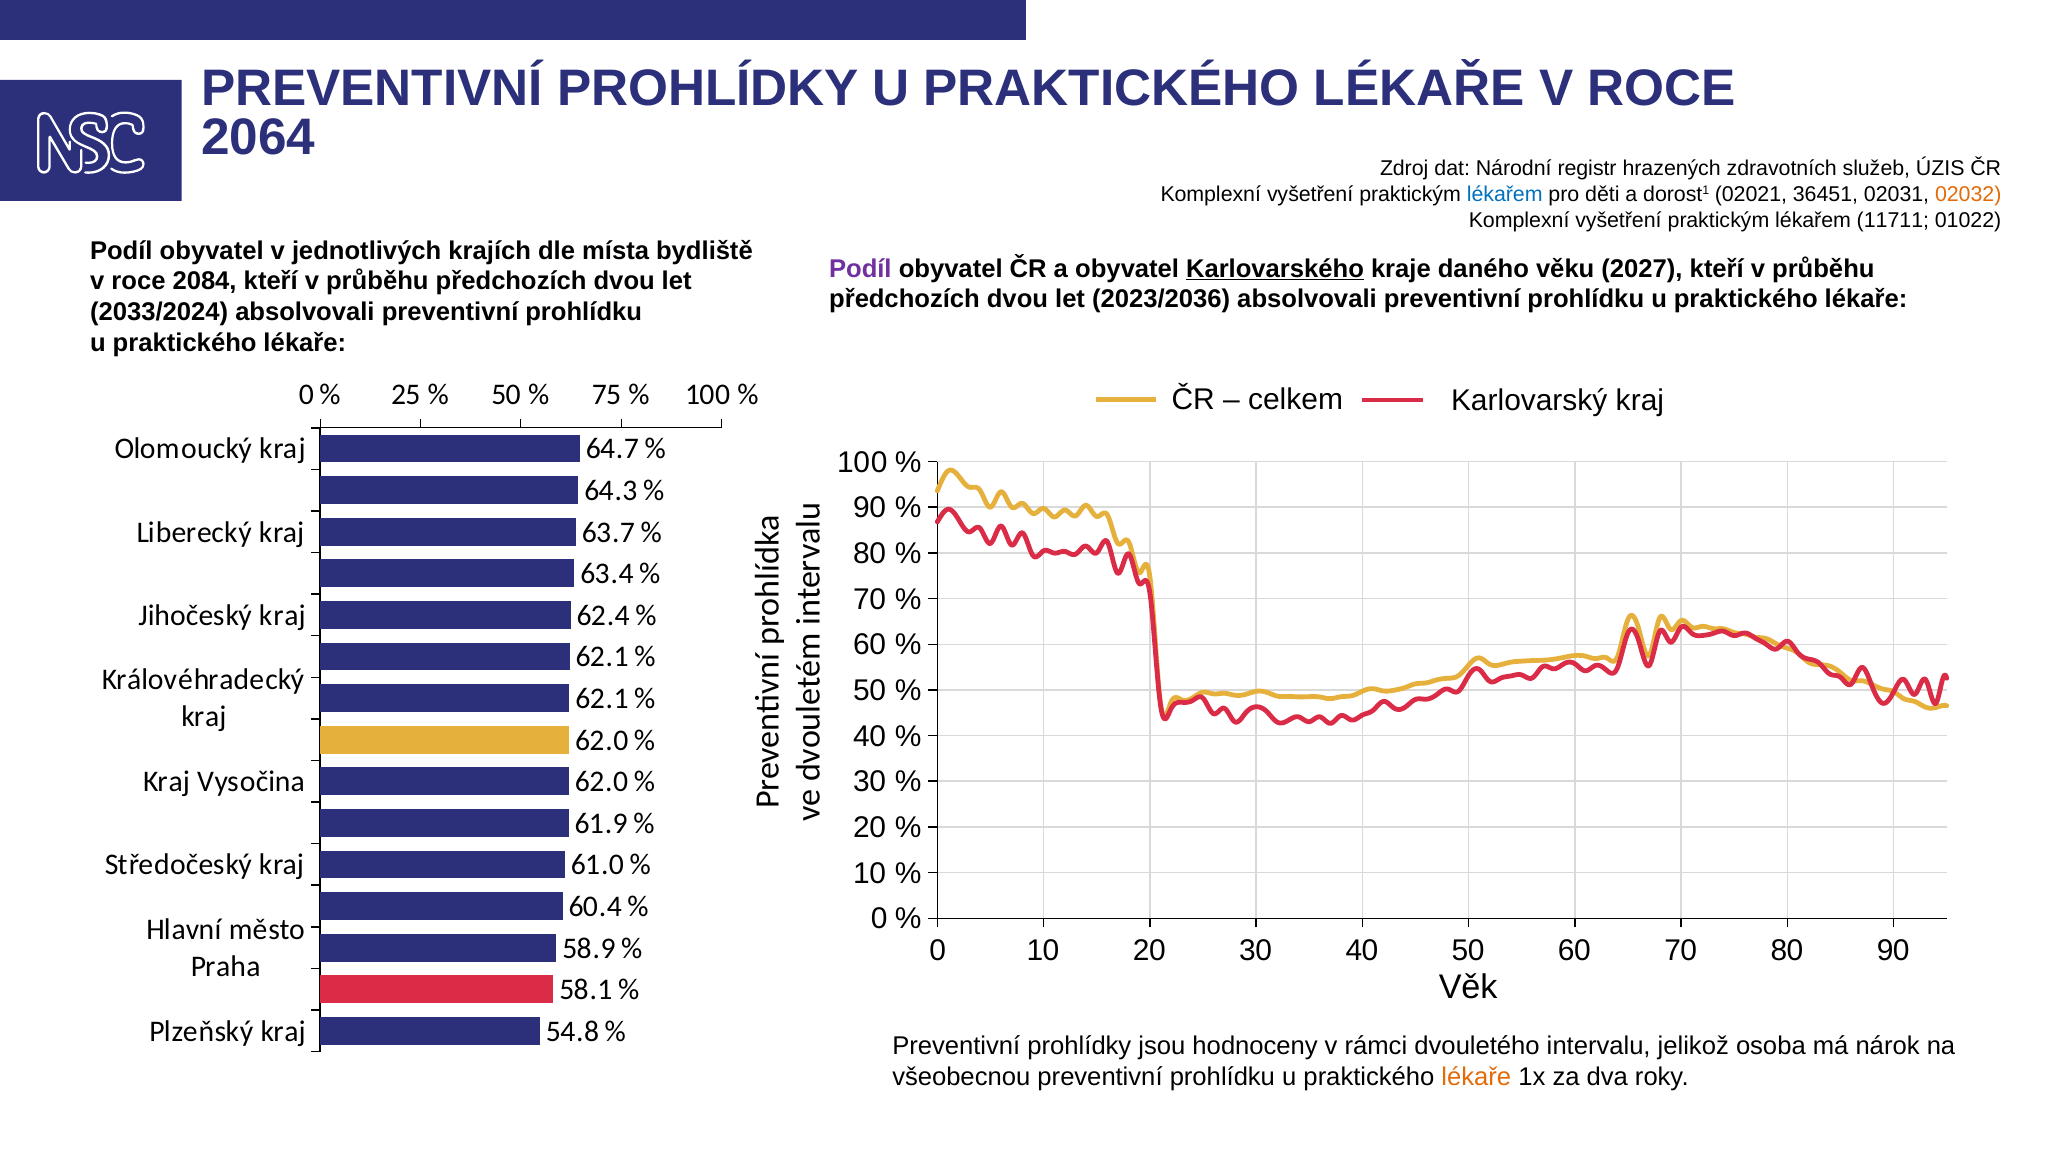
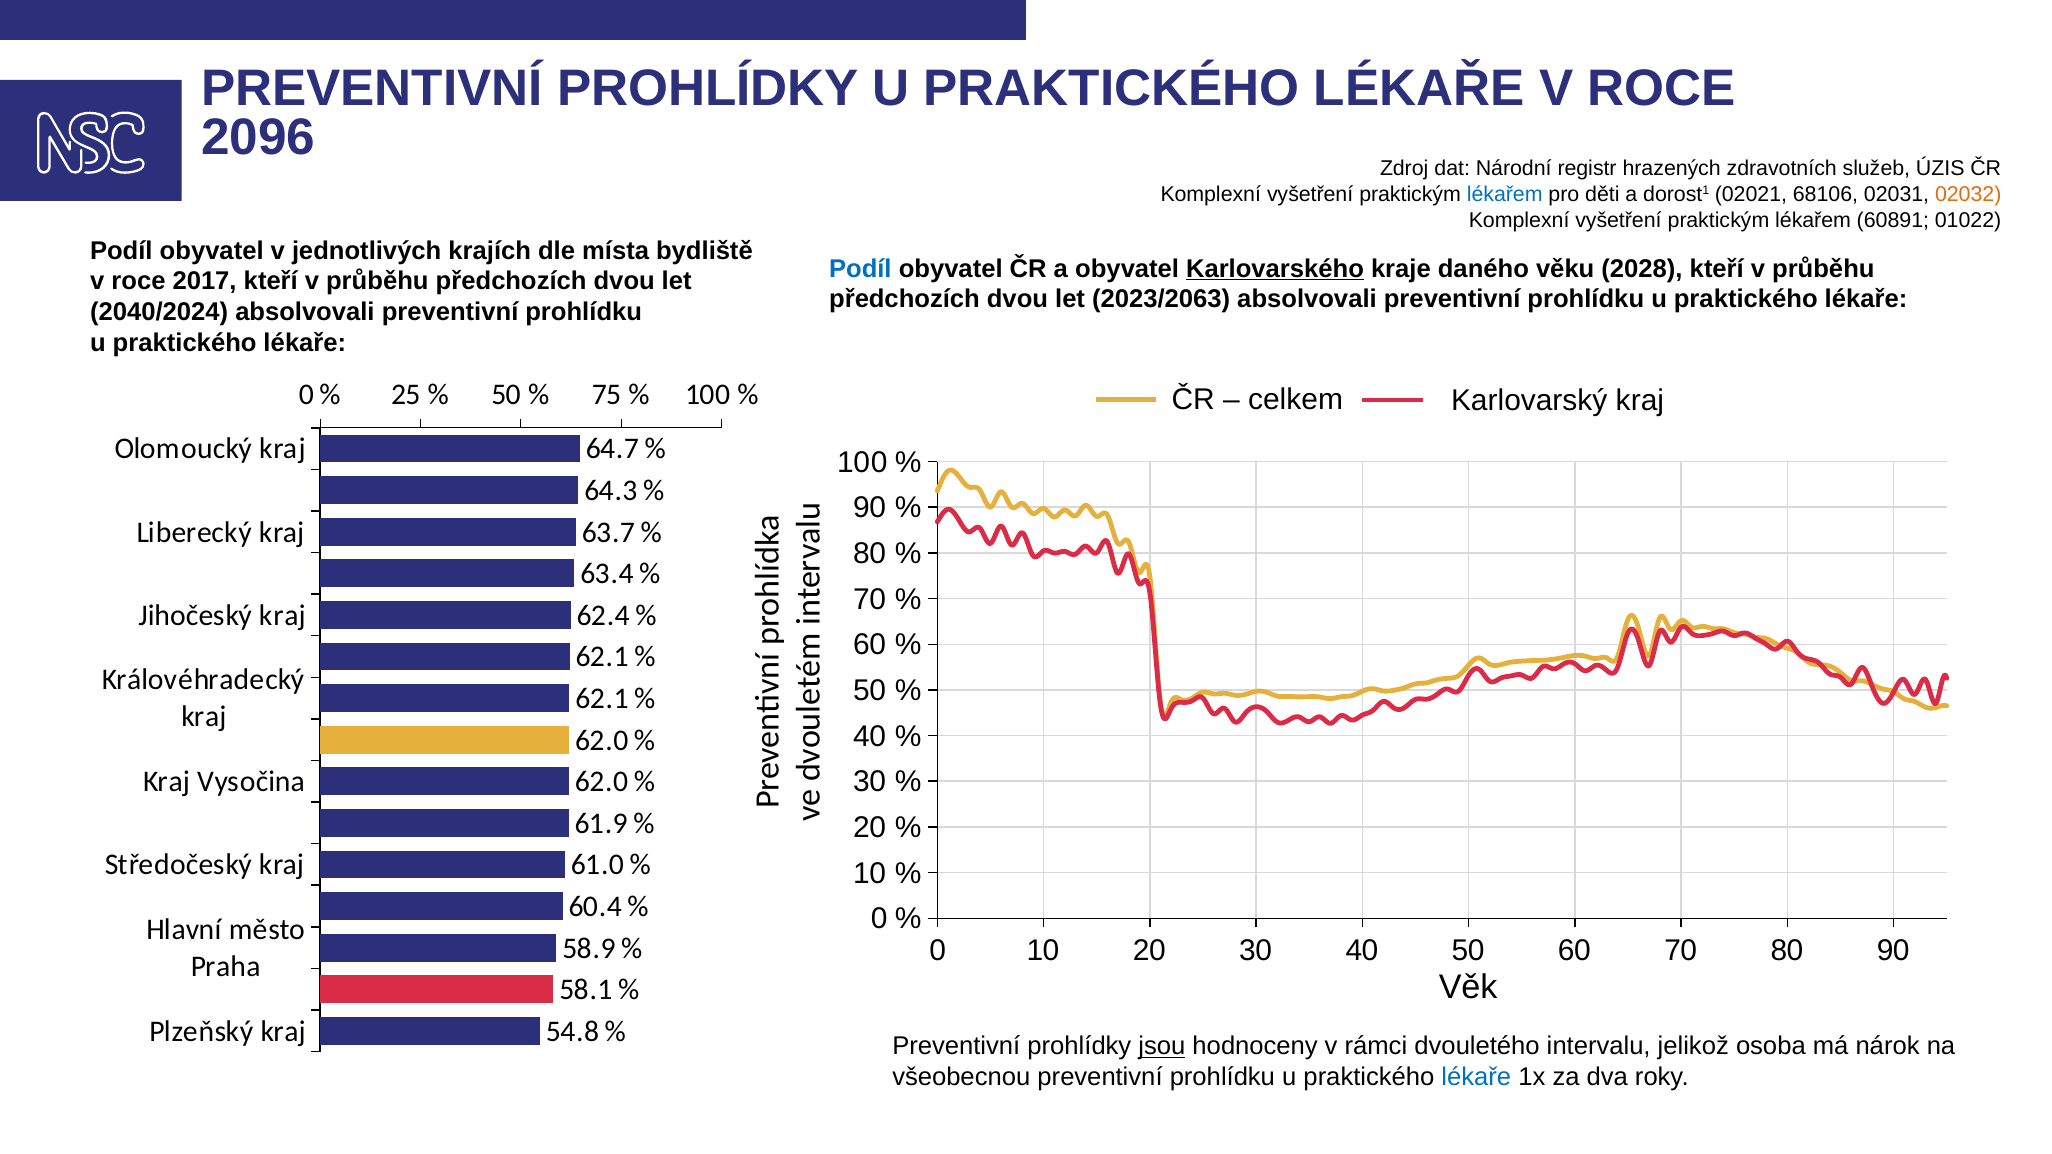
2064: 2064 -> 2096 (258, 138)
36451: 36451 -> 68106 (1825, 194)
11711: 11711 -> 60891 (1893, 220)
Podíl colour: purple -> blue (860, 269)
2027: 2027 -> 2028 (1642, 269)
2084: 2084 -> 2017 (205, 282)
2023/2036: 2023/2036 -> 2023/2063 (1161, 299)
2033/2024: 2033/2024 -> 2040/2024 (159, 312)
jsou underline: none -> present (1162, 1047)
lékaře colour: orange -> blue (1476, 1077)
